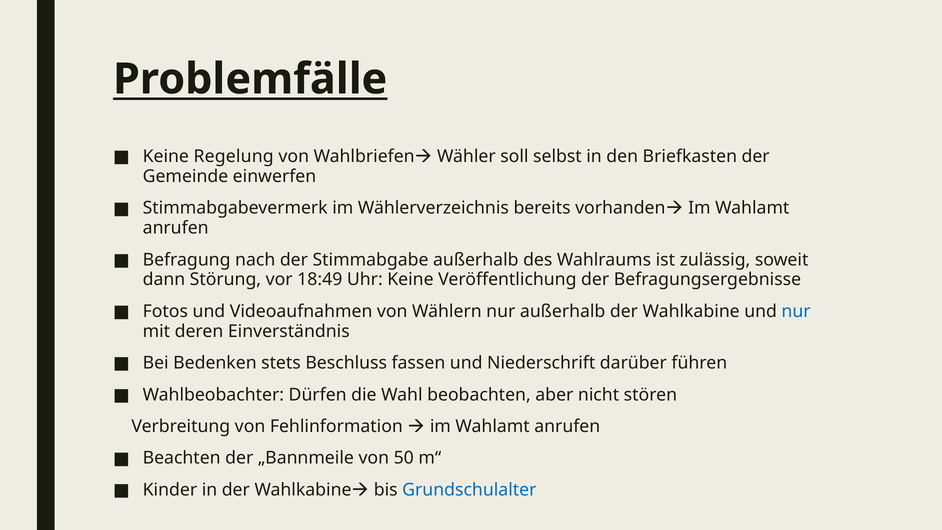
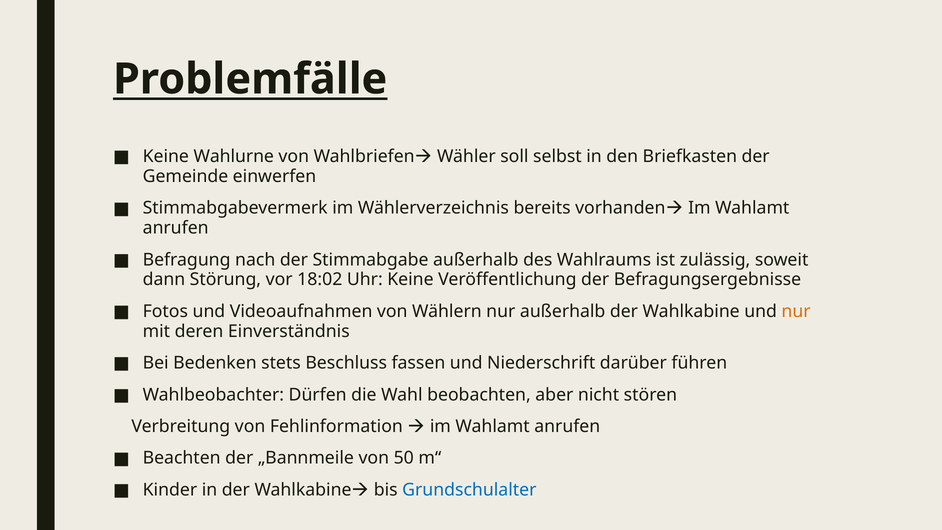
Regelung: Regelung -> Wahlurne (234, 156)
18:49: 18:49 -> 18:02 (320, 280)
nur colour: blue -> orange (796, 311)
